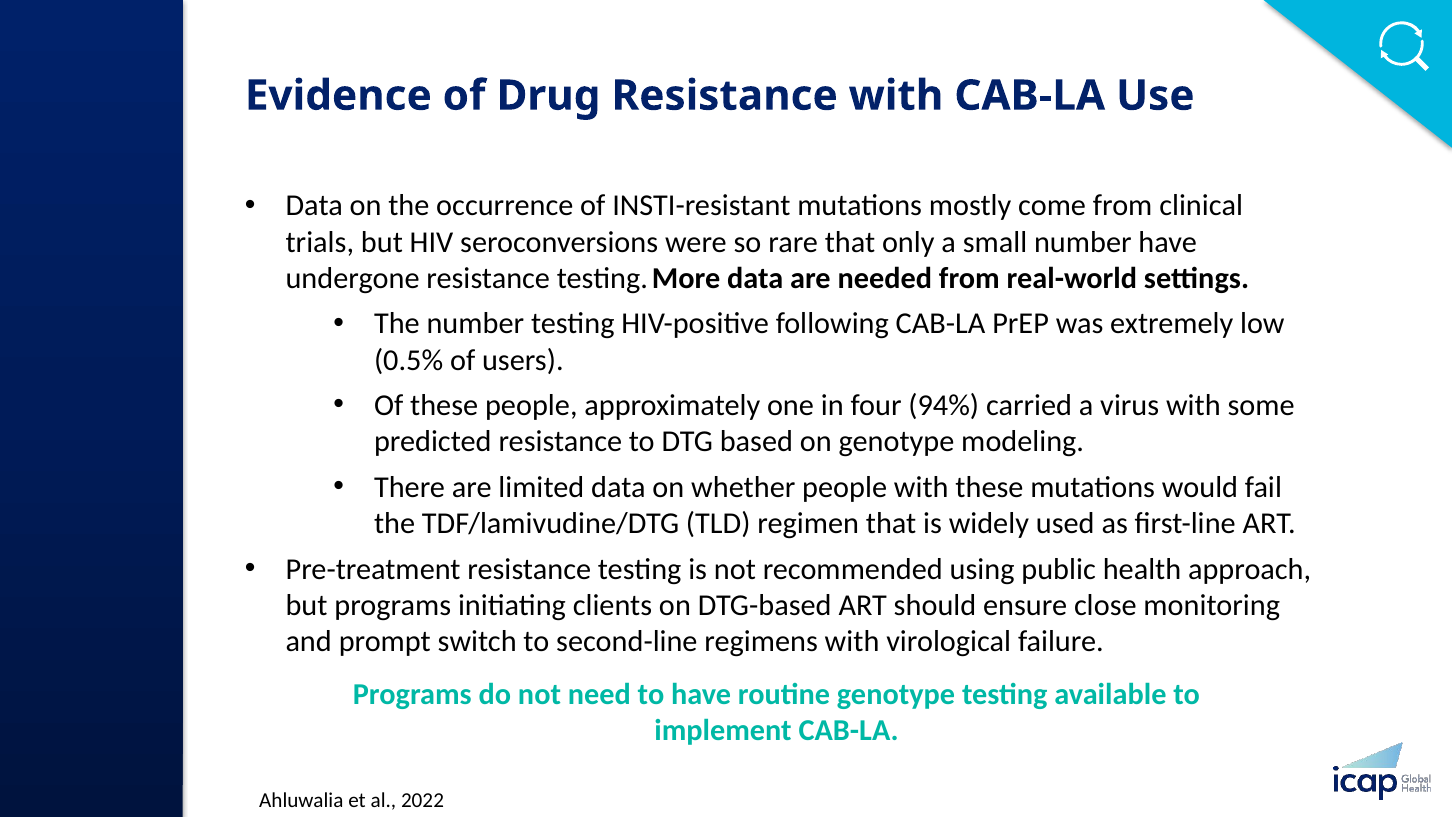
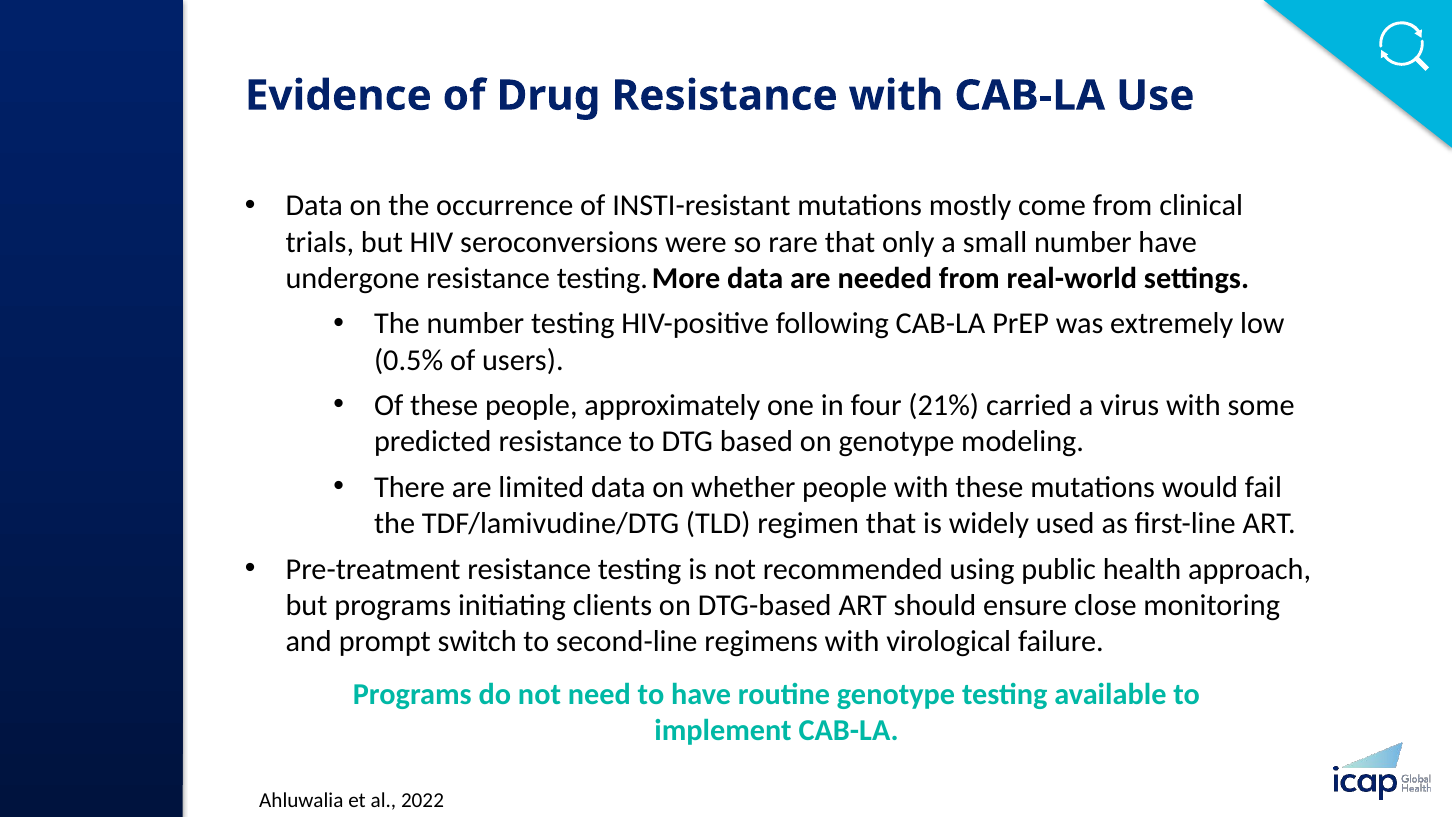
94%: 94% -> 21% (944, 405)
